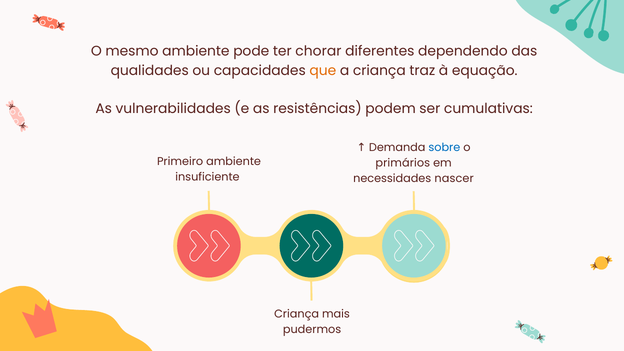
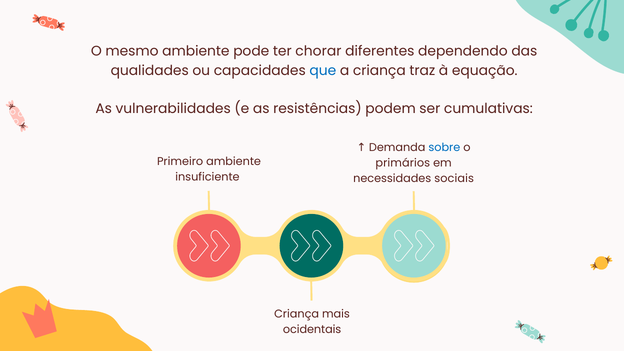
que colour: orange -> blue (323, 71)
nascer: nascer -> sociais (454, 179)
pudermos: pudermos -> ocidentais (312, 330)
